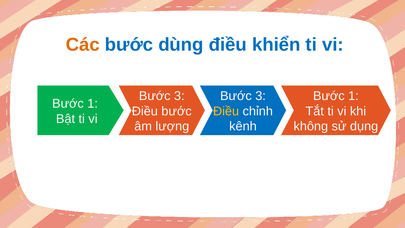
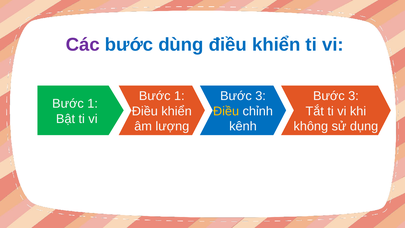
Các colour: orange -> purple (83, 45)
3: 3 -> 1 (179, 96)
1: 1 -> 3 (353, 96)
bước: bước -> khiển (177, 111)
